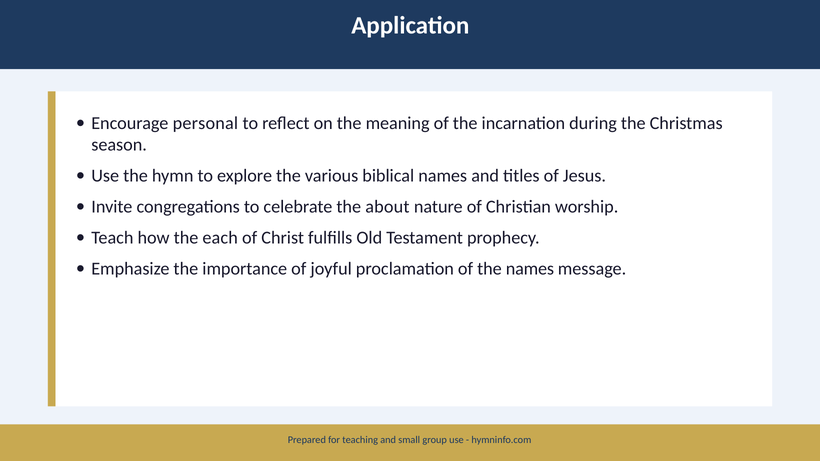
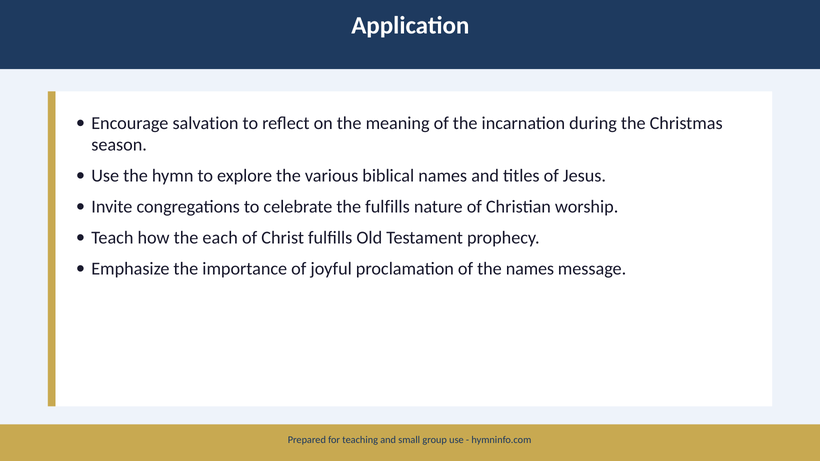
personal: personal -> salvation (206, 123)
the about: about -> fulfills (387, 207)
